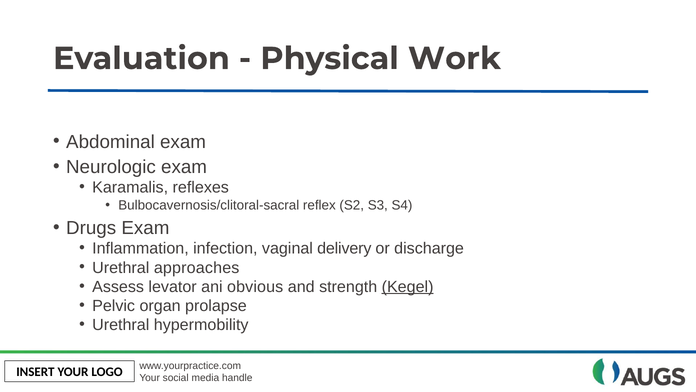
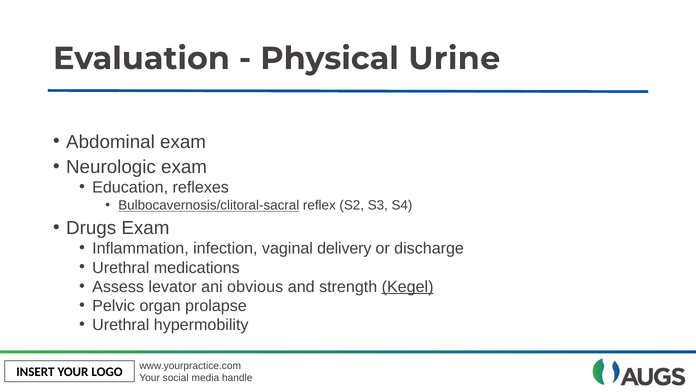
Work: Work -> Urine (454, 58)
Karamalis: Karamalis -> Education (130, 187)
Bulbocavernosis/clitoral-sacral underline: none -> present (209, 205)
approaches: approaches -> medications (197, 267)
